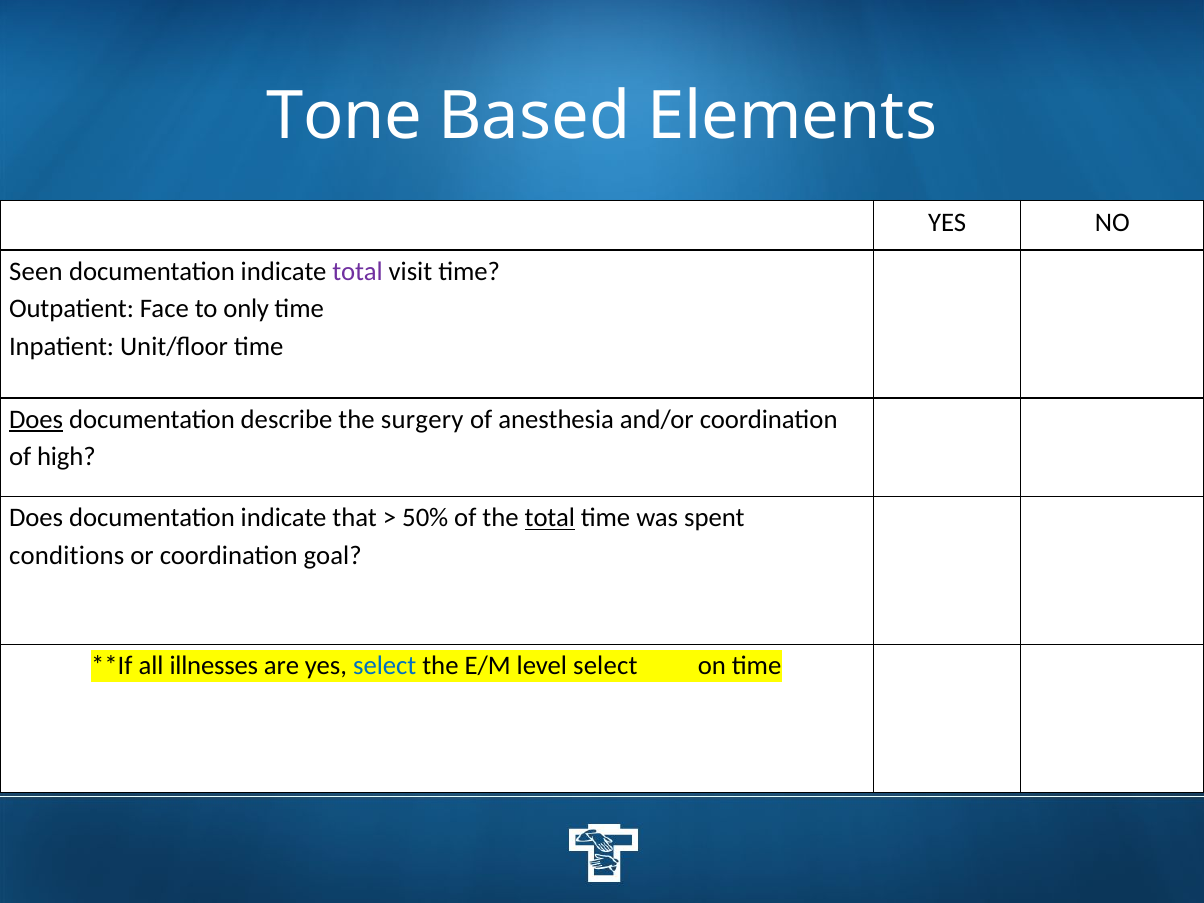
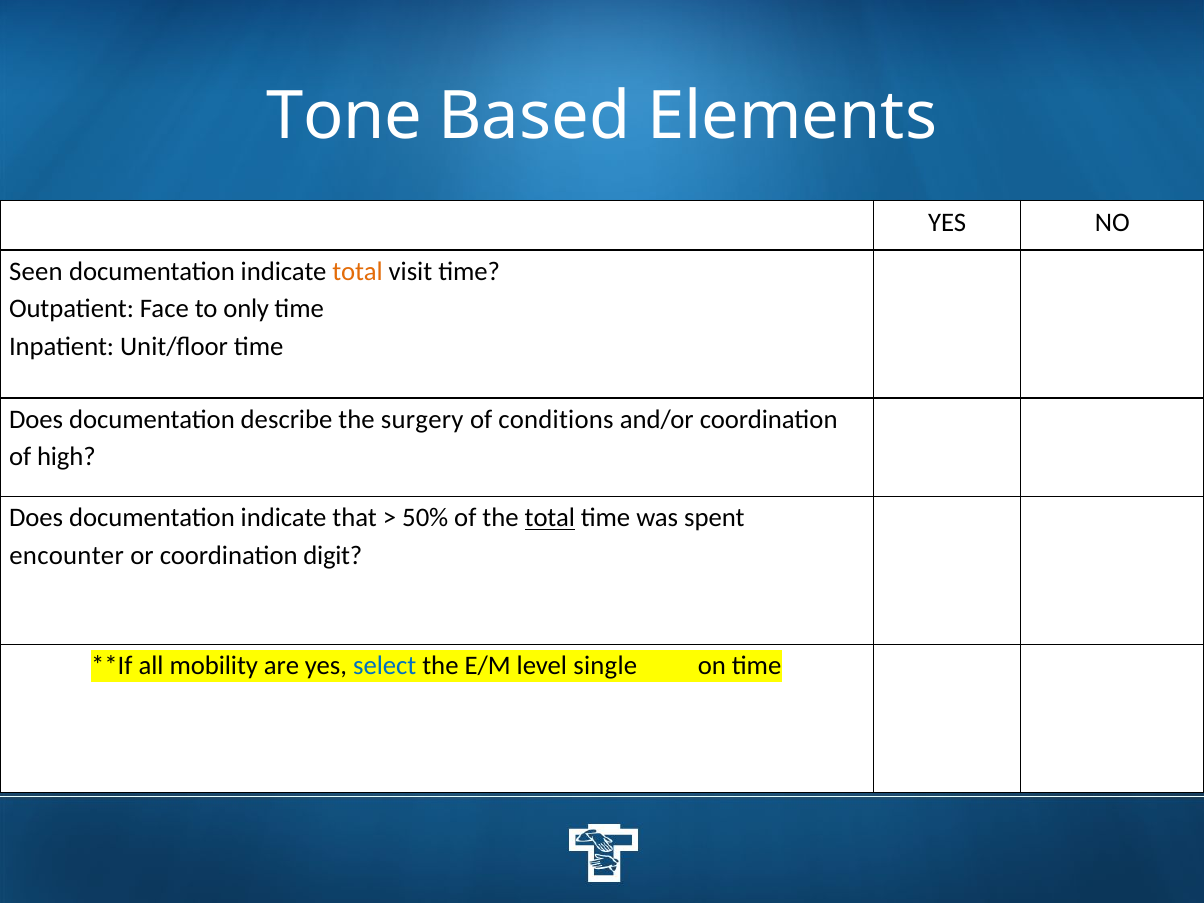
total colour: purple -> orange (358, 272)
Does underline: present -> none (36, 419)
anesthesia: anesthesia -> conditions (556, 419)
conditions: conditions -> encounter (67, 556)
goal: goal -> digit (333, 556)
illnesses: illnesses -> mobility (214, 666)
level select: select -> single (605, 666)
